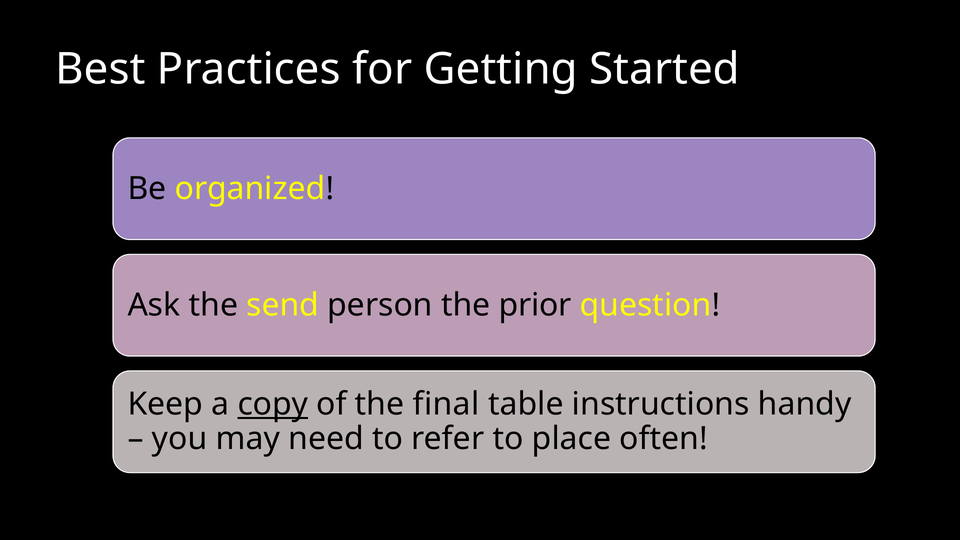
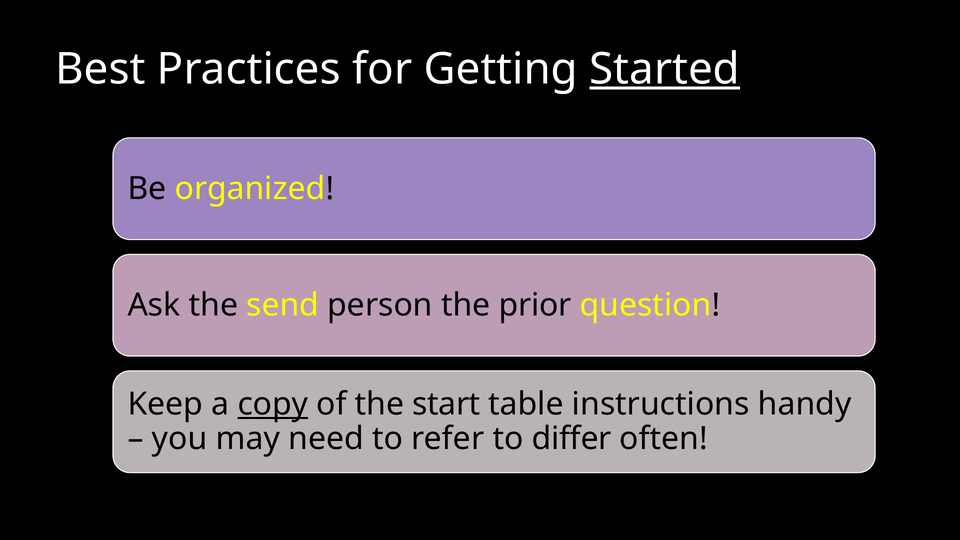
Started underline: none -> present (665, 69)
final: final -> start (446, 404)
place: place -> differ (572, 439)
